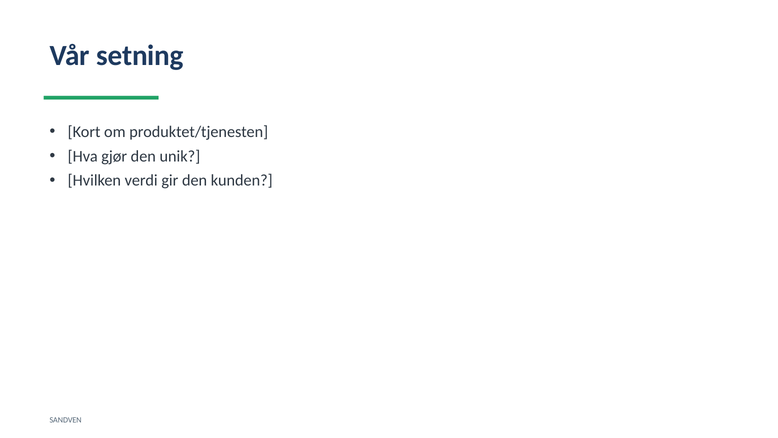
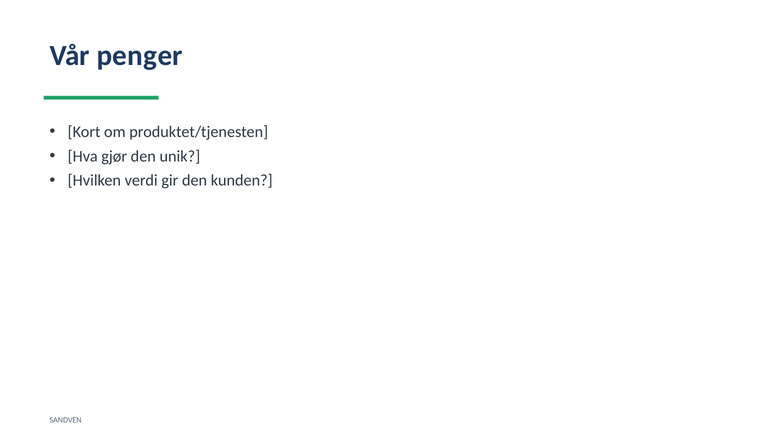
setning: setning -> penger (140, 56)
